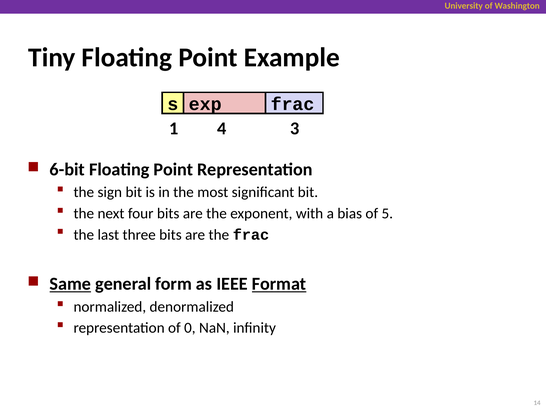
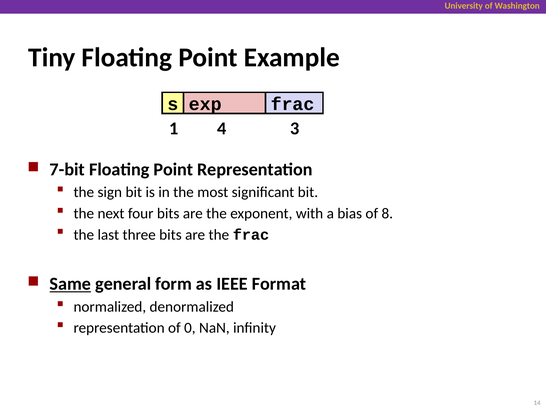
6-bit: 6-bit -> 7-bit (67, 170)
5: 5 -> 8 (387, 214)
Format underline: present -> none (279, 284)
